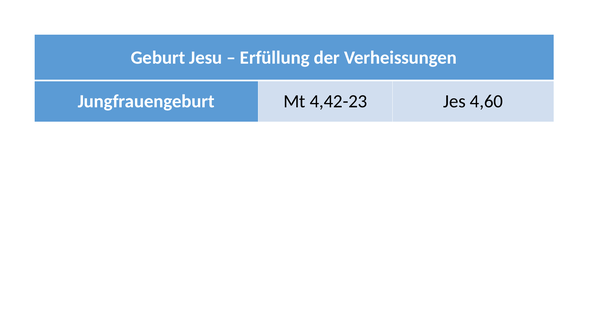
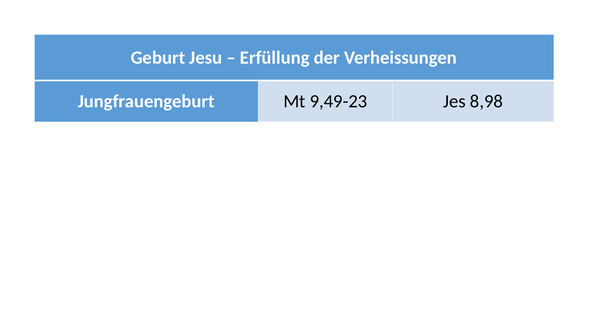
4,42-23: 4,42-23 -> 9,49-23 (338, 101)
4,60: 4,60 -> 8,98 (486, 101)
